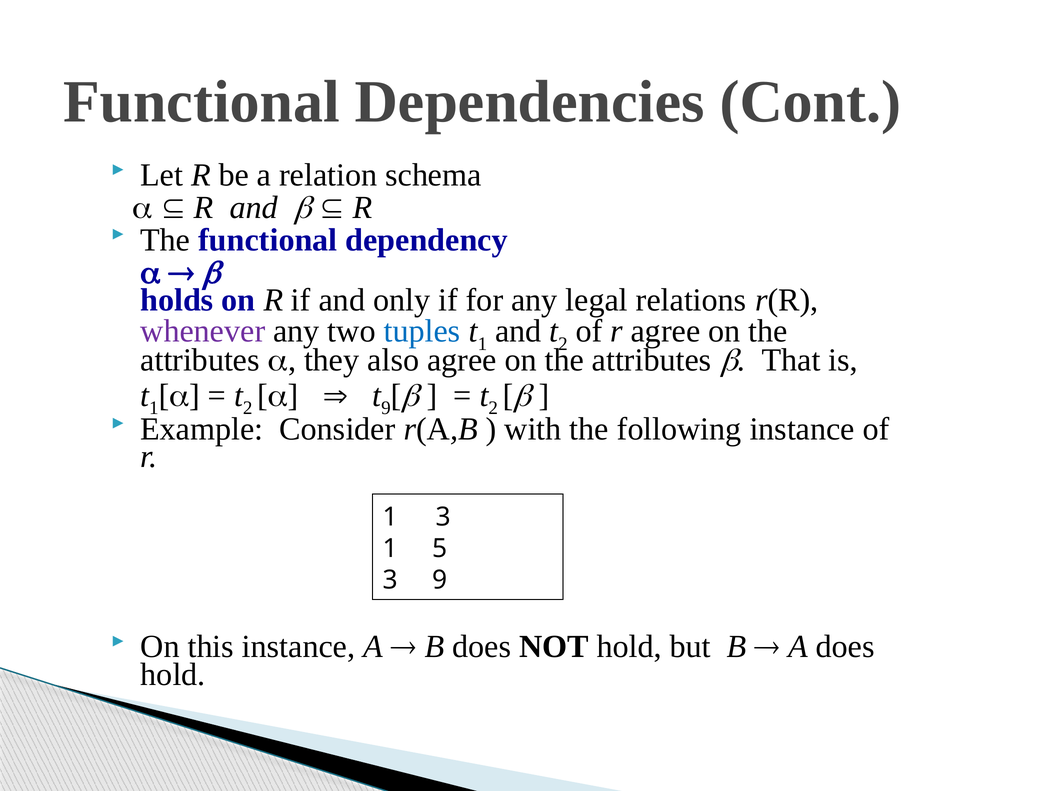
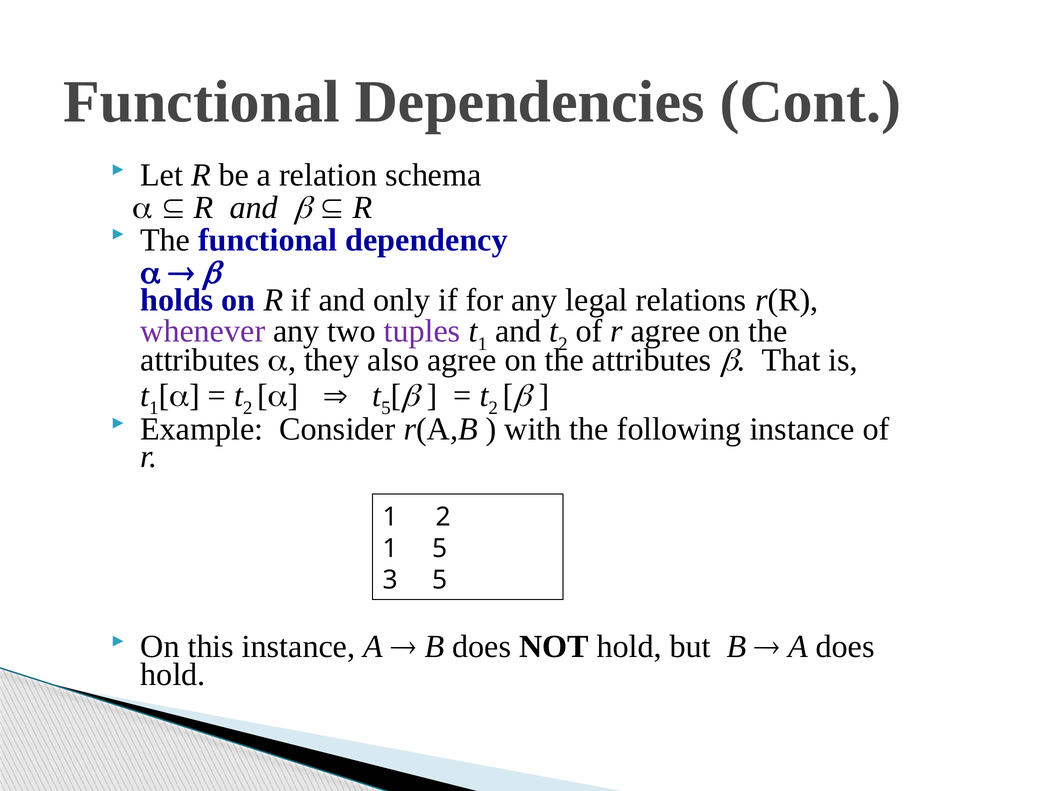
tuples colour: blue -> purple (422, 331)
9: 9 -> 5 (386, 408)
1 3: 3 -> 2 (443, 517)
3 9: 9 -> 5 (440, 580)
